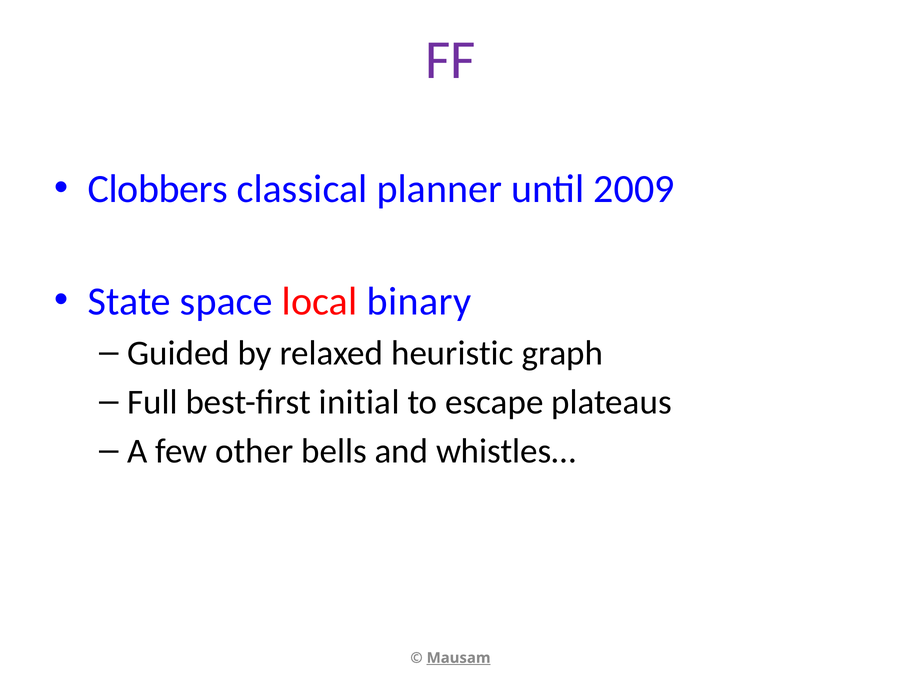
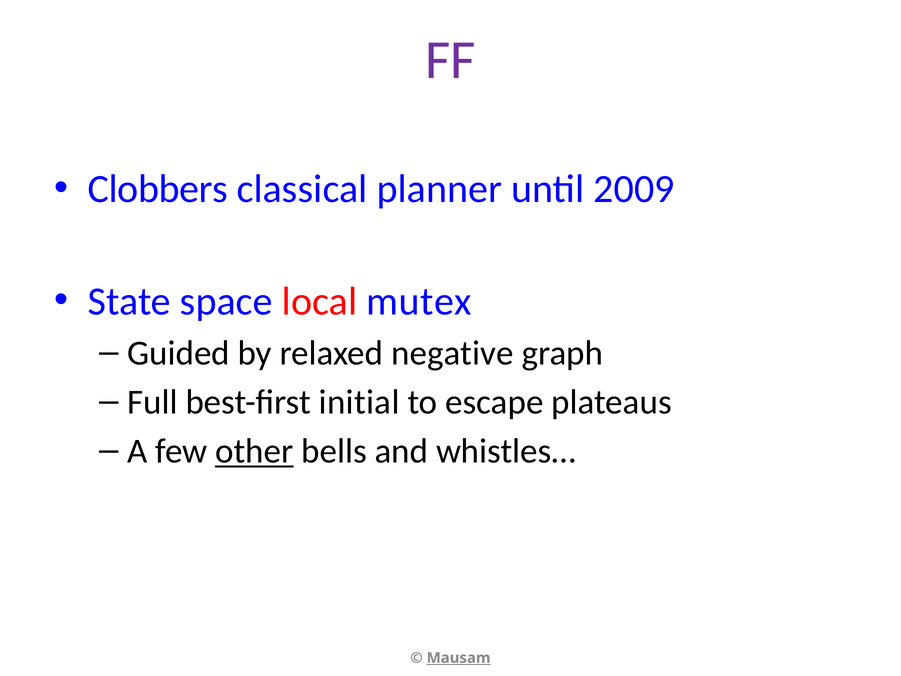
binary: binary -> mutex (419, 301)
heuristic: heuristic -> negative (452, 353)
other underline: none -> present (254, 451)
